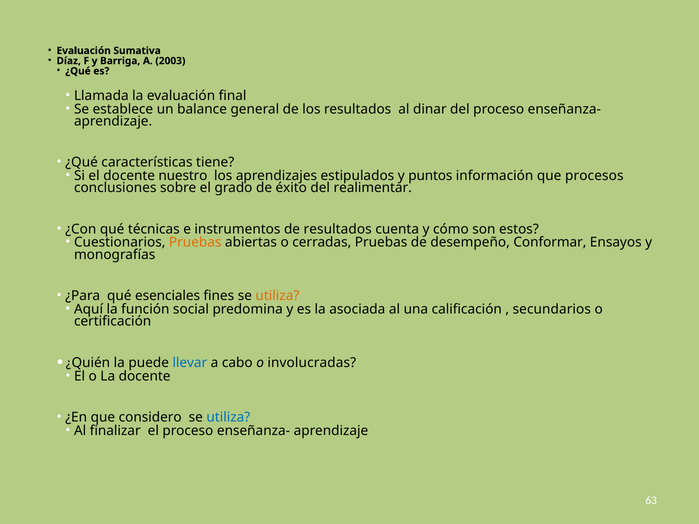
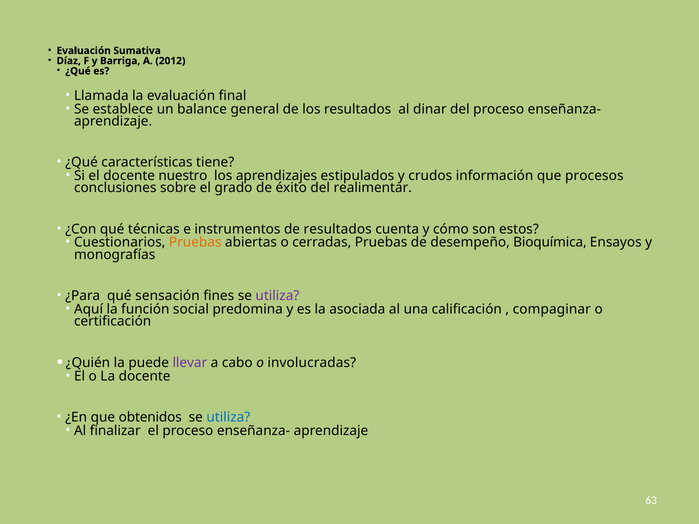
2003: 2003 -> 2012 (170, 61)
puntos: puntos -> crudos (430, 176)
Conformar: Conformar -> Bioquímica (550, 243)
esenciales: esenciales -> sensación (167, 296)
utiliza colour: orange -> purple (277, 296)
secundarios: secundarios -> compaginar (552, 309)
llevar colour: blue -> purple (190, 363)
considero: considero -> obtenidos (150, 418)
